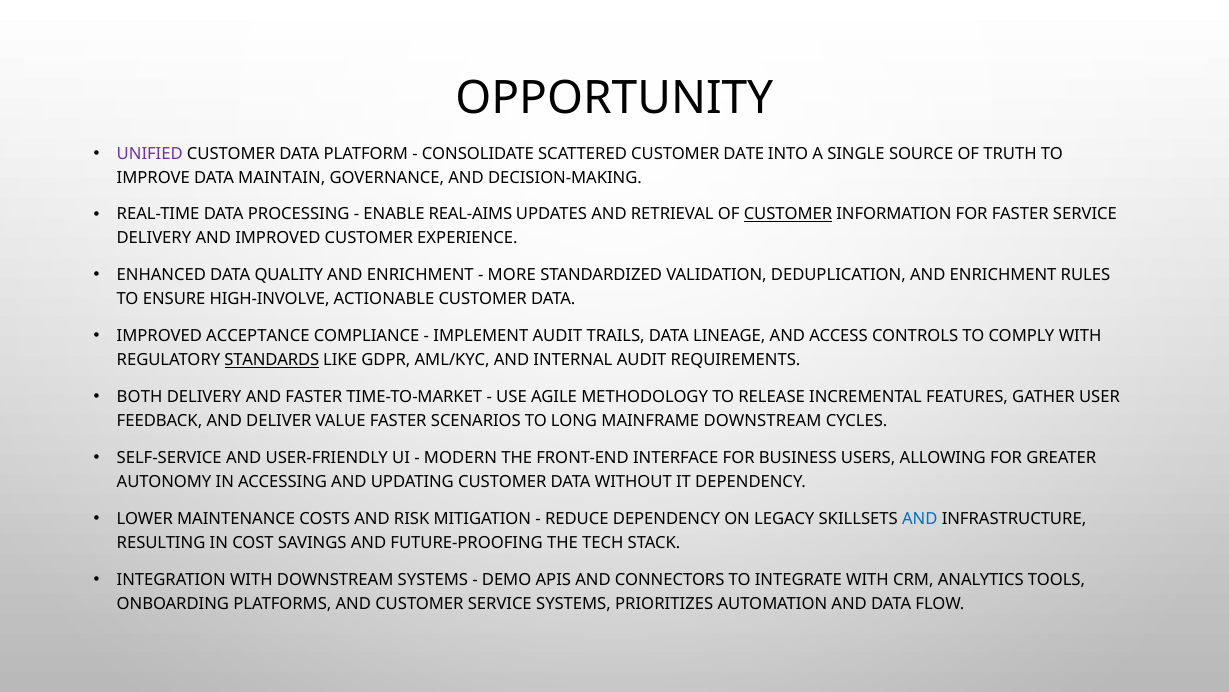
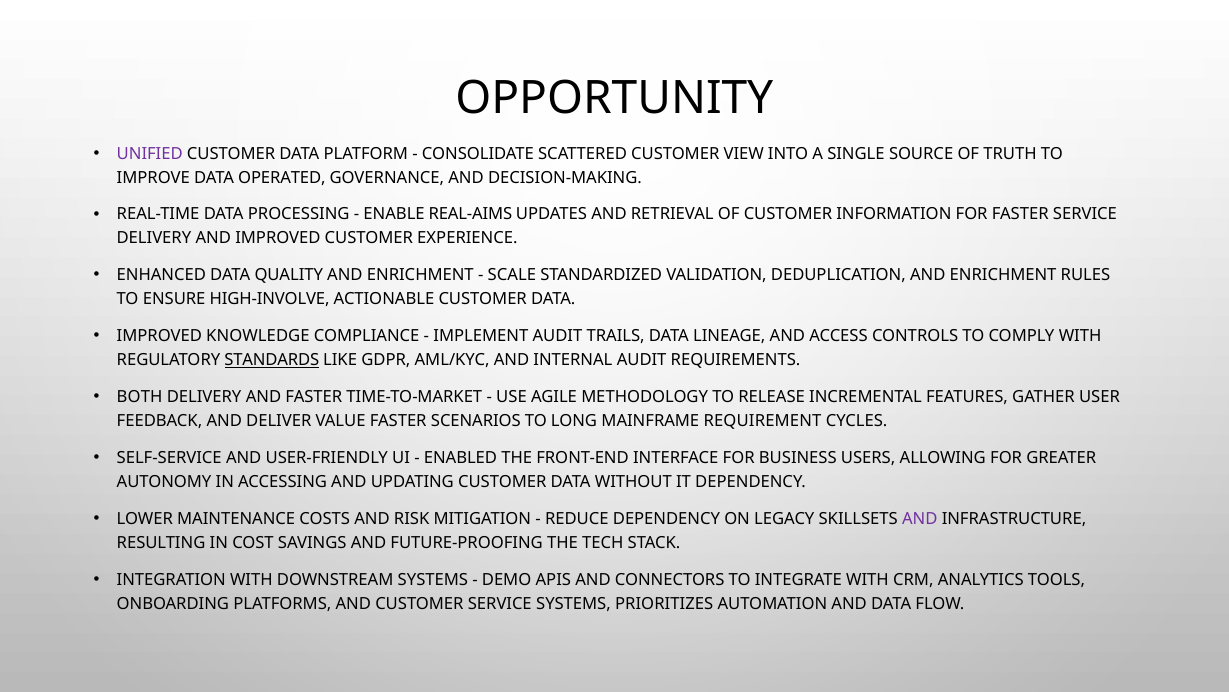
DATE: DATE -> VIEW (744, 153)
MAINTAIN: MAINTAIN -> OPERATED (282, 177)
CUSTOMER underline: present -> none (788, 214)
MORE: MORE -> SCALE (512, 275)
ACCEPTANCE: ACCEPTANCE -> KNOWLEDGE (258, 336)
MAINFRAME DOWNSTREAM: DOWNSTREAM -> REQUIREMENT (762, 421)
MODERN: MODERN -> ENABLED (461, 457)
AND colour: blue -> purple (920, 518)
